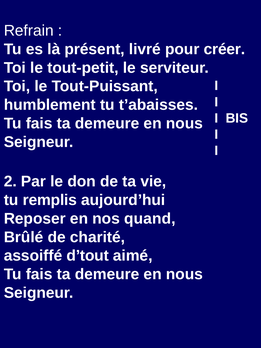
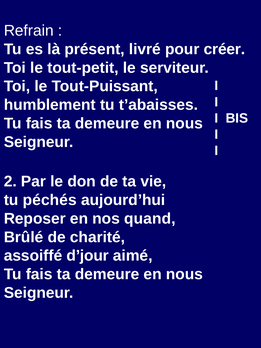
remplis: remplis -> péchés (50, 200)
d’tout: d’tout -> d’jour (88, 256)
